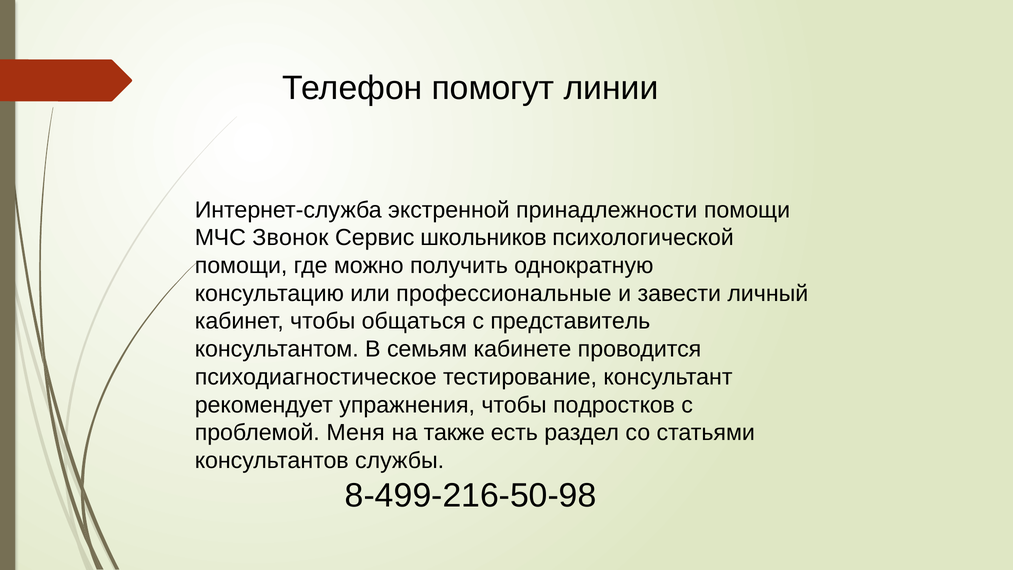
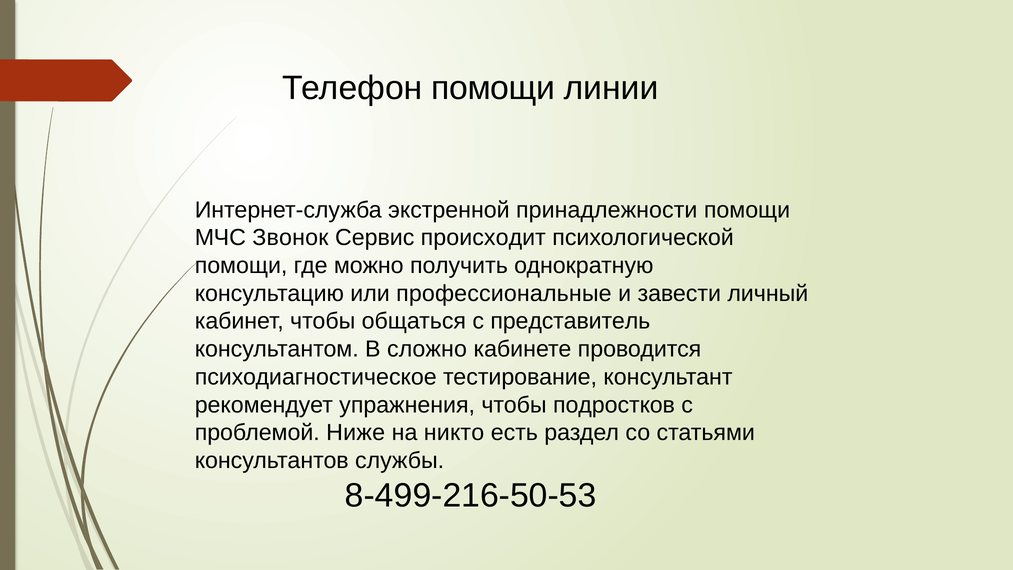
Телефон помогут: помогут -> помощи (493, 88)
школьников: школьников -> происходит (483, 238)
семьям: семьям -> сложно (427, 349)
Меня: Меня -> Ниже (356, 433)
также: также -> никто (454, 433)
8-499-216-50-98: 8-499-216-50-98 -> 8-499-216-50-53 (471, 495)
